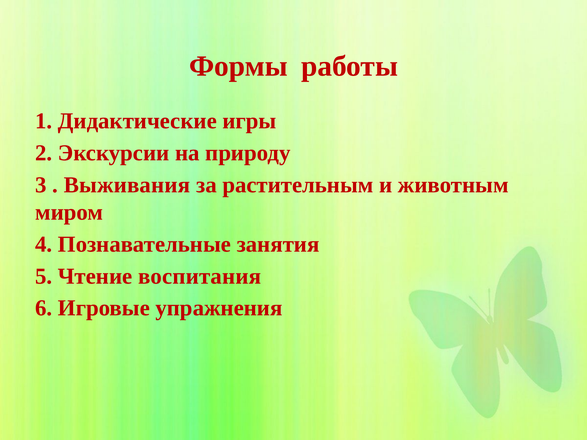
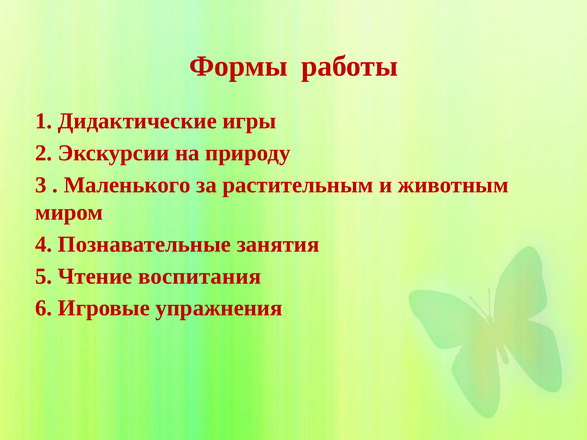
Выживания: Выживания -> Маленького (127, 185)
